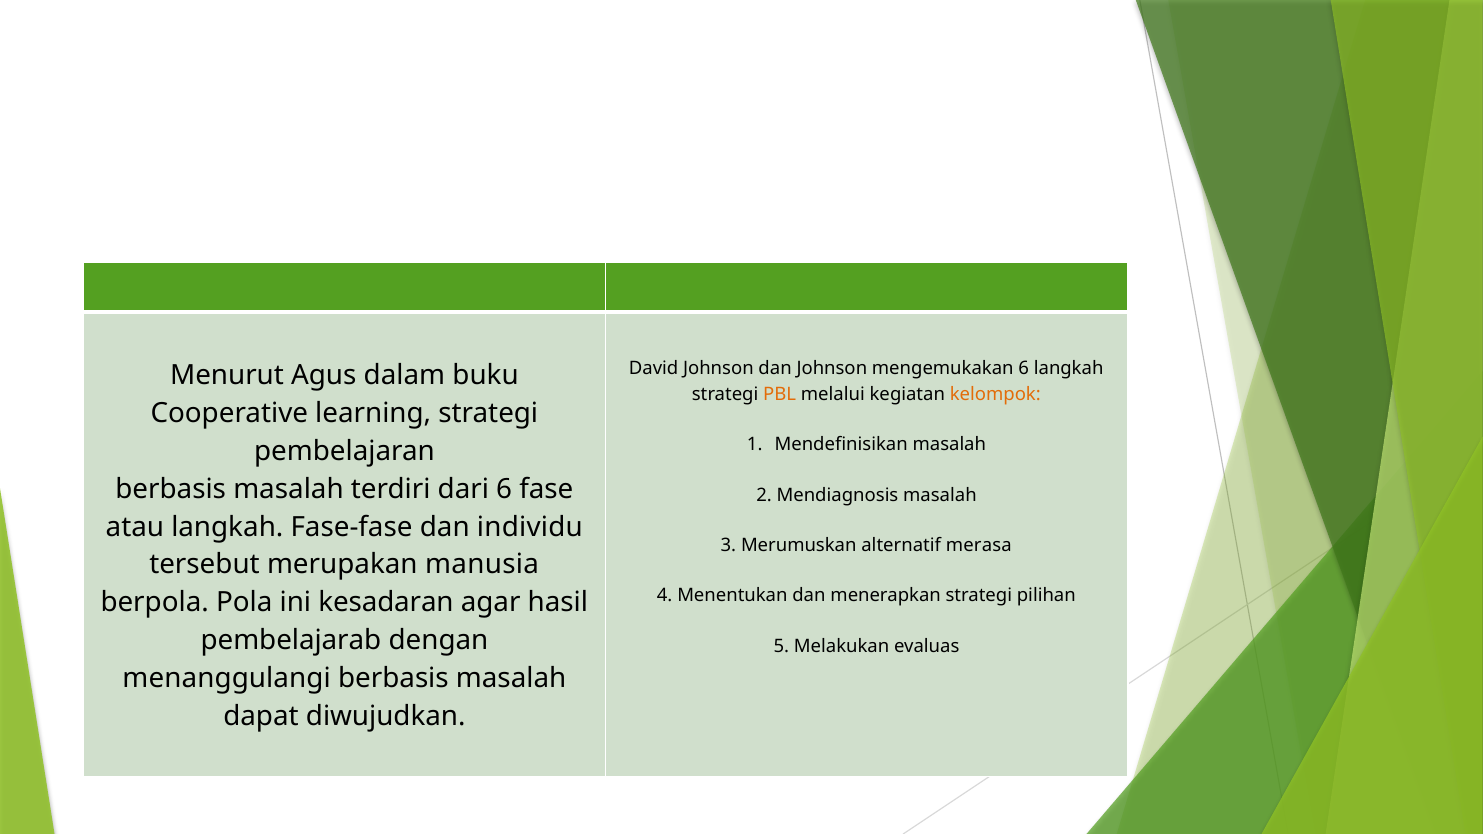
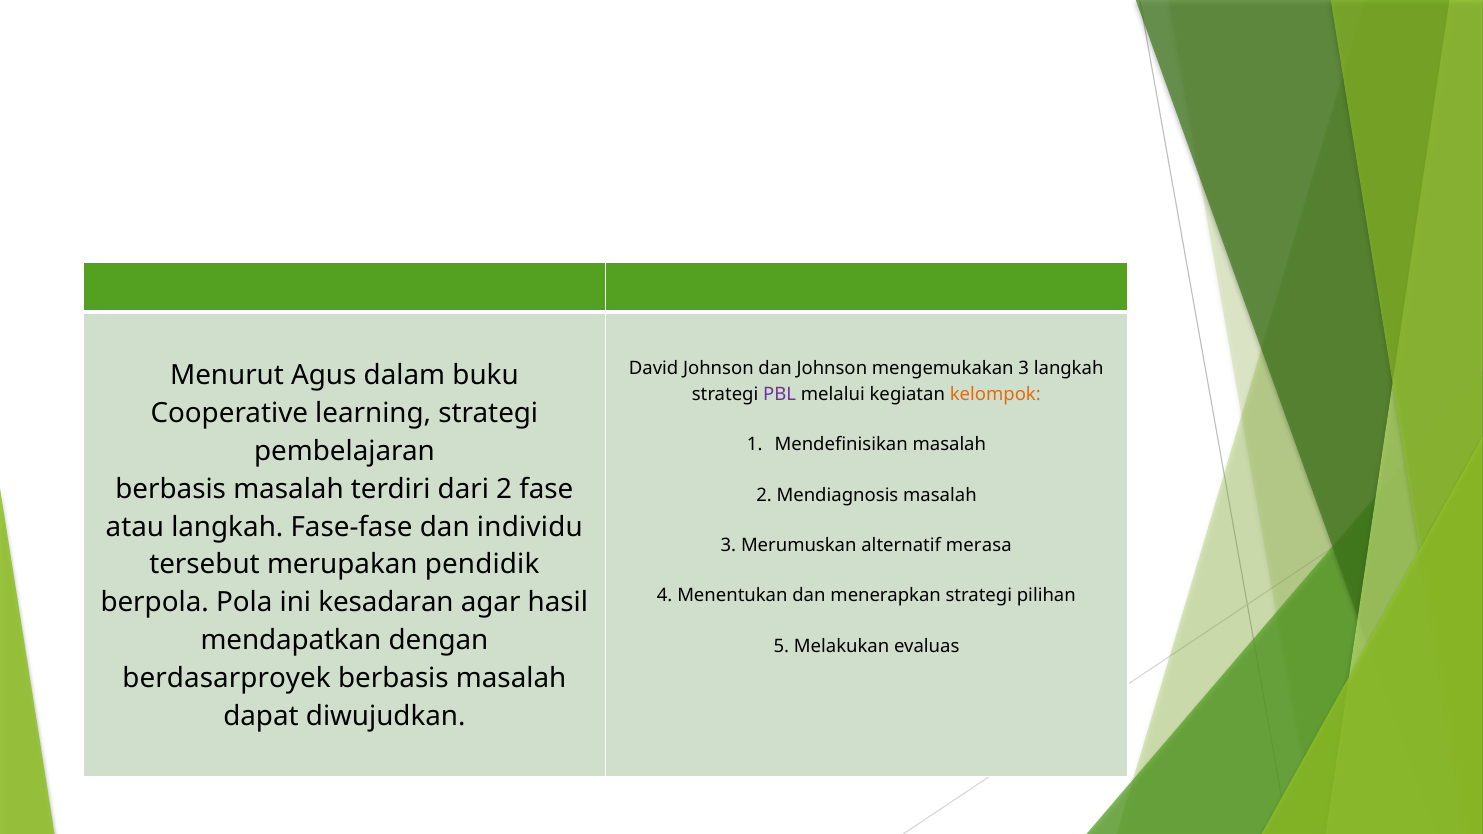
mengemukakan 6: 6 -> 3 (1024, 369)
PBL colour: orange -> purple (780, 394)
dari 6: 6 -> 2 (504, 489)
manusia: manusia -> pendidik (482, 565)
pembelajarab: pembelajarab -> mendapatkan (291, 641)
menanggulangi: menanggulangi -> berdasarproyek (227, 678)
